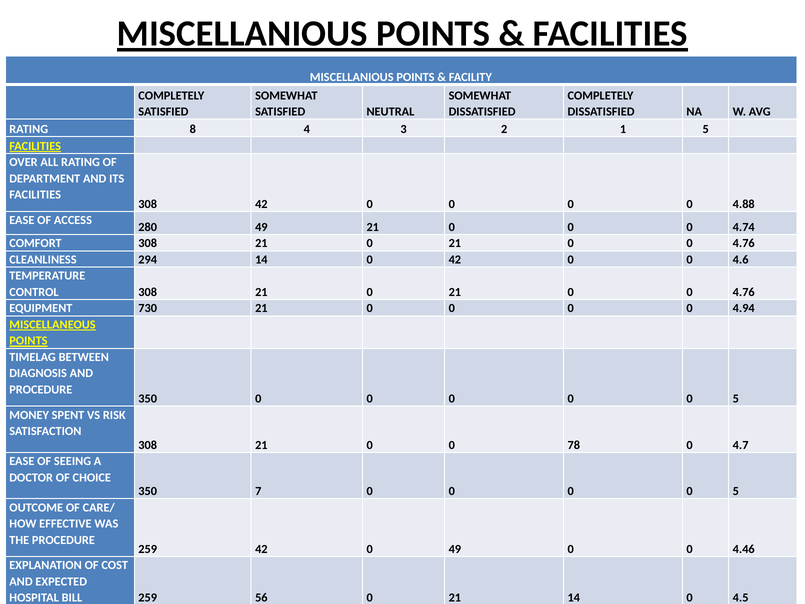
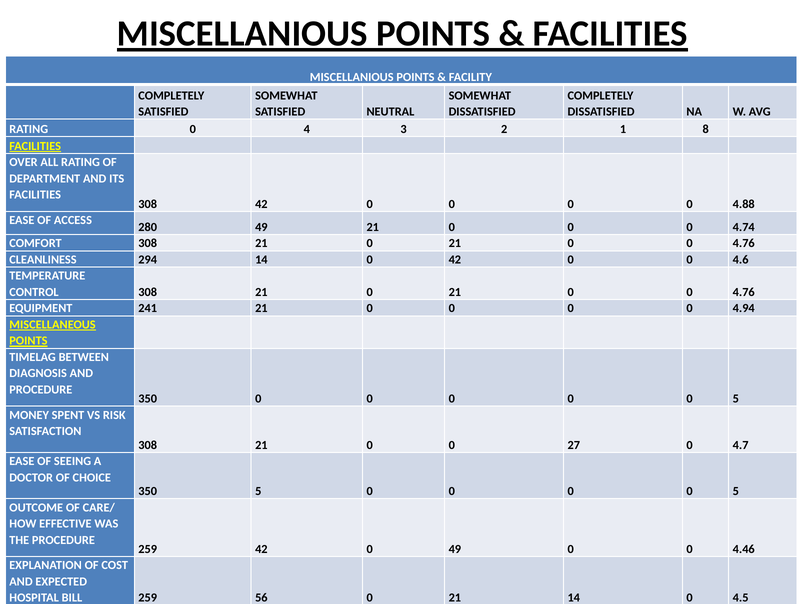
RATING 8: 8 -> 0 (193, 129)
1 5: 5 -> 8 (706, 129)
730: 730 -> 241 (148, 308)
78: 78 -> 27 (574, 445)
350 7: 7 -> 5 (258, 491)
